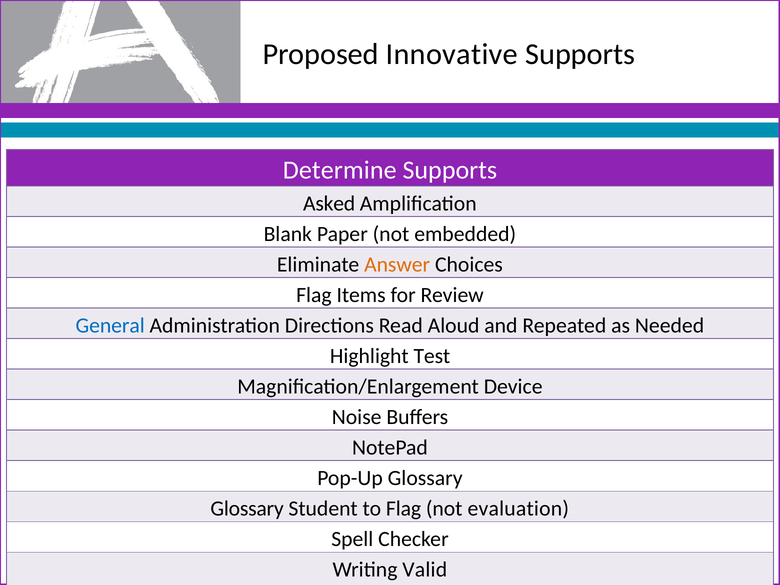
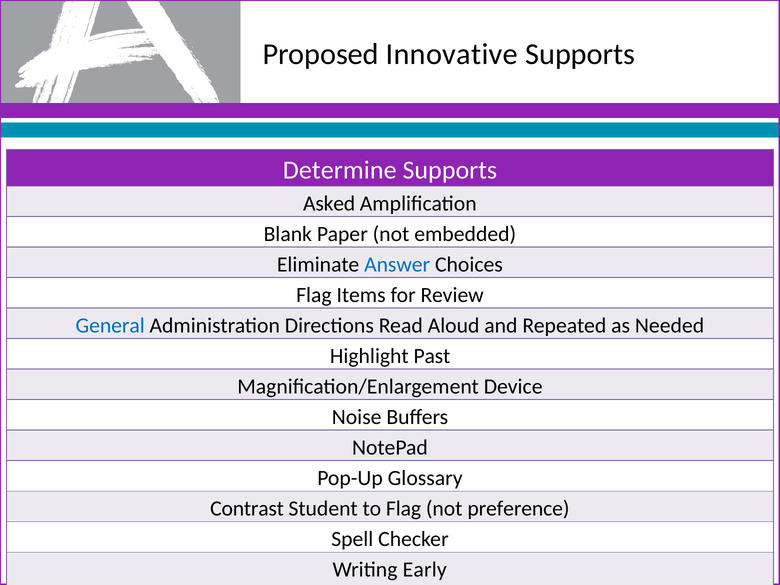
Answer colour: orange -> blue (397, 264)
Test: Test -> Past (432, 356)
Glossary: Glossary -> Contrast (247, 509)
evaluation: evaluation -> preference (518, 509)
Valid: Valid -> Early (425, 570)
